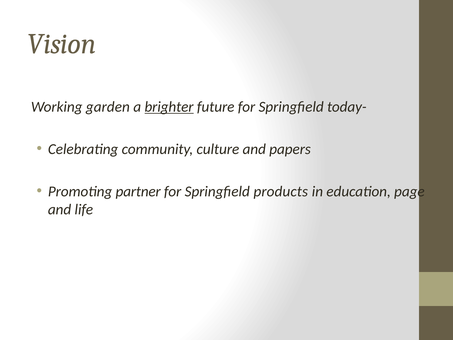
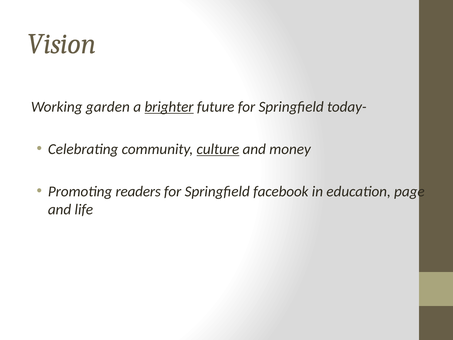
culture underline: none -> present (218, 149)
papers: papers -> money (290, 149)
partner: partner -> readers (138, 191)
products: products -> facebook (281, 191)
